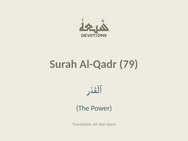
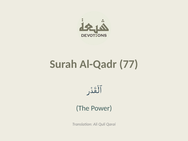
79: 79 -> 77 (129, 64)
